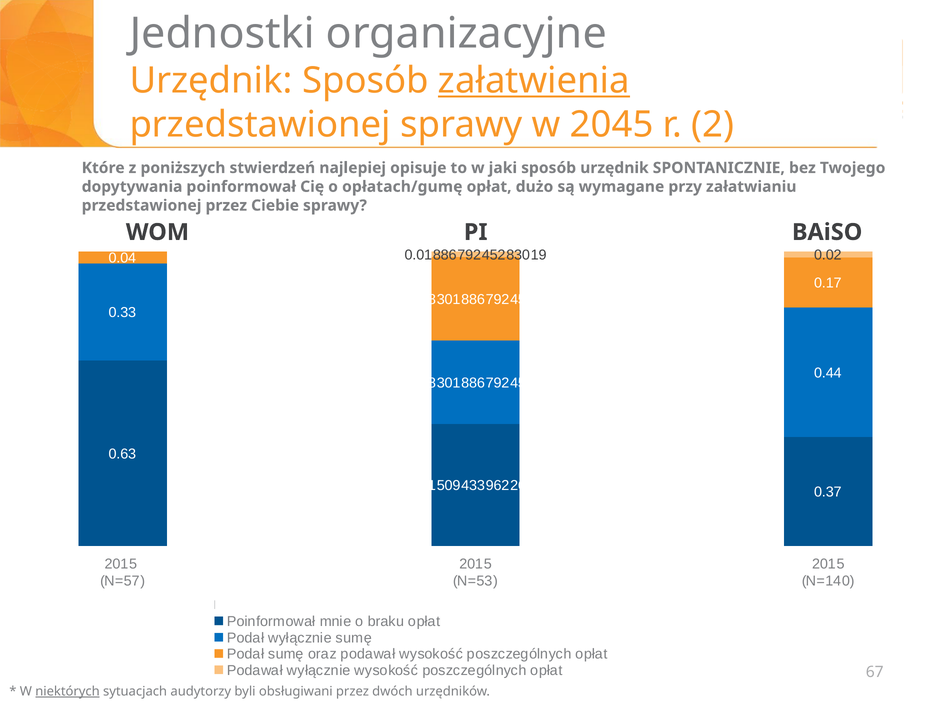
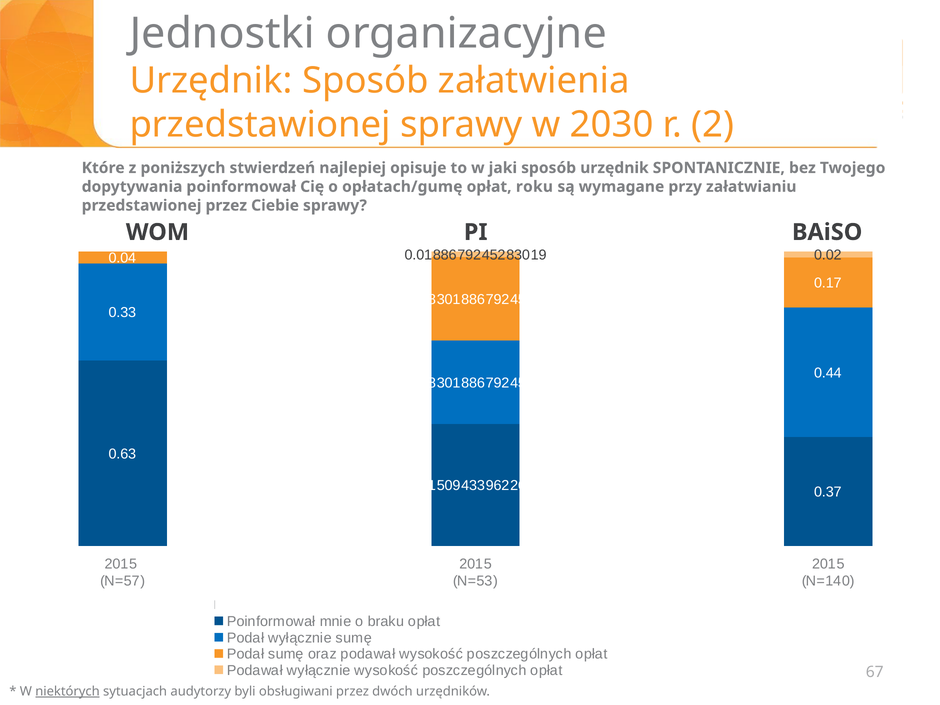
załatwienia underline: present -> none (534, 81)
2045: 2045 -> 2030 (612, 125)
dużo: dużo -> roku (534, 187)
